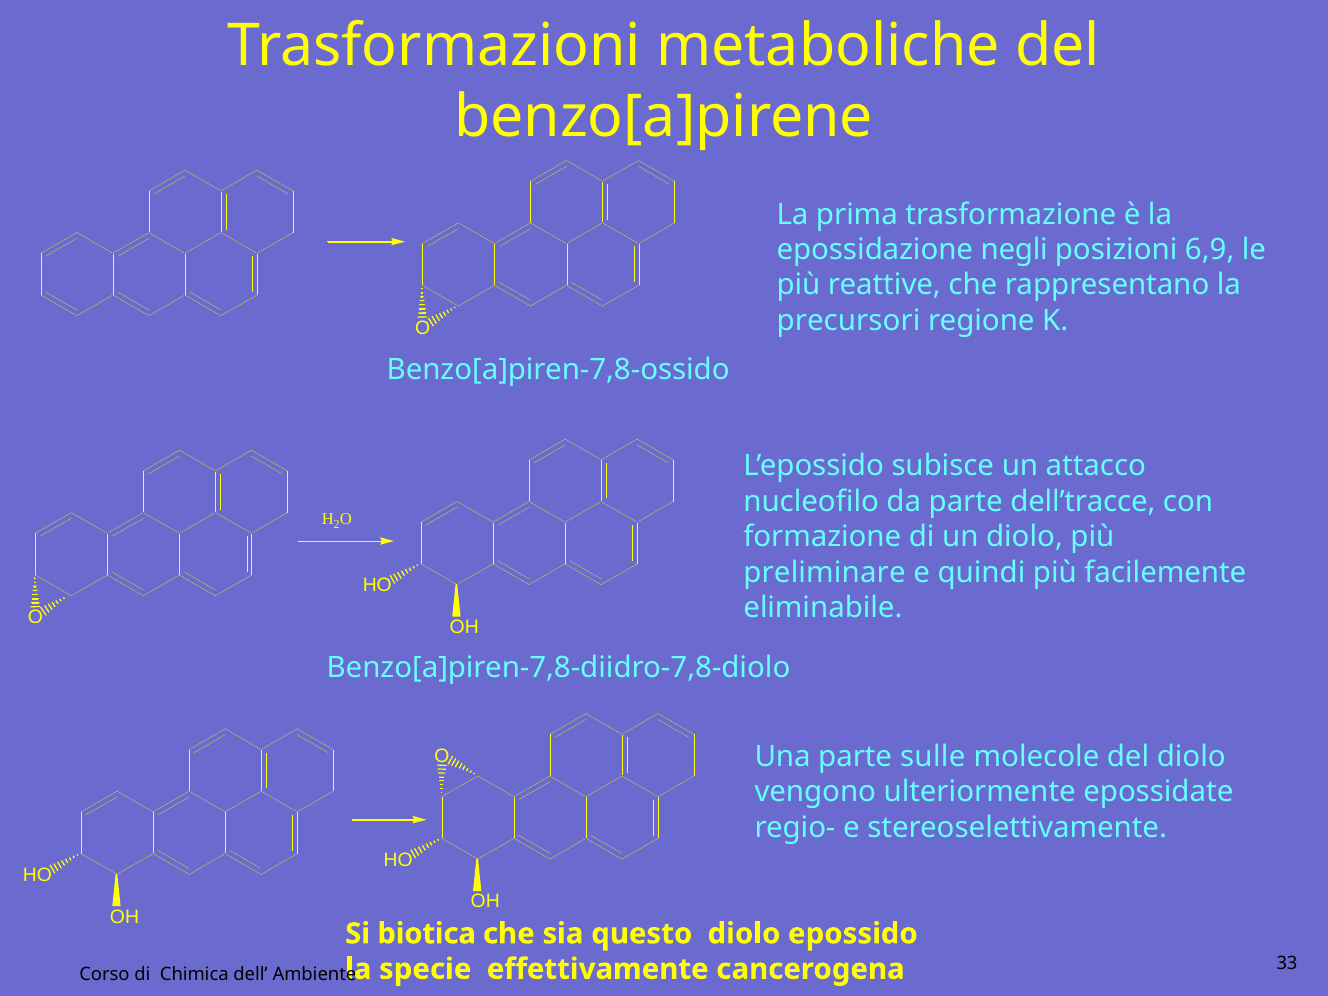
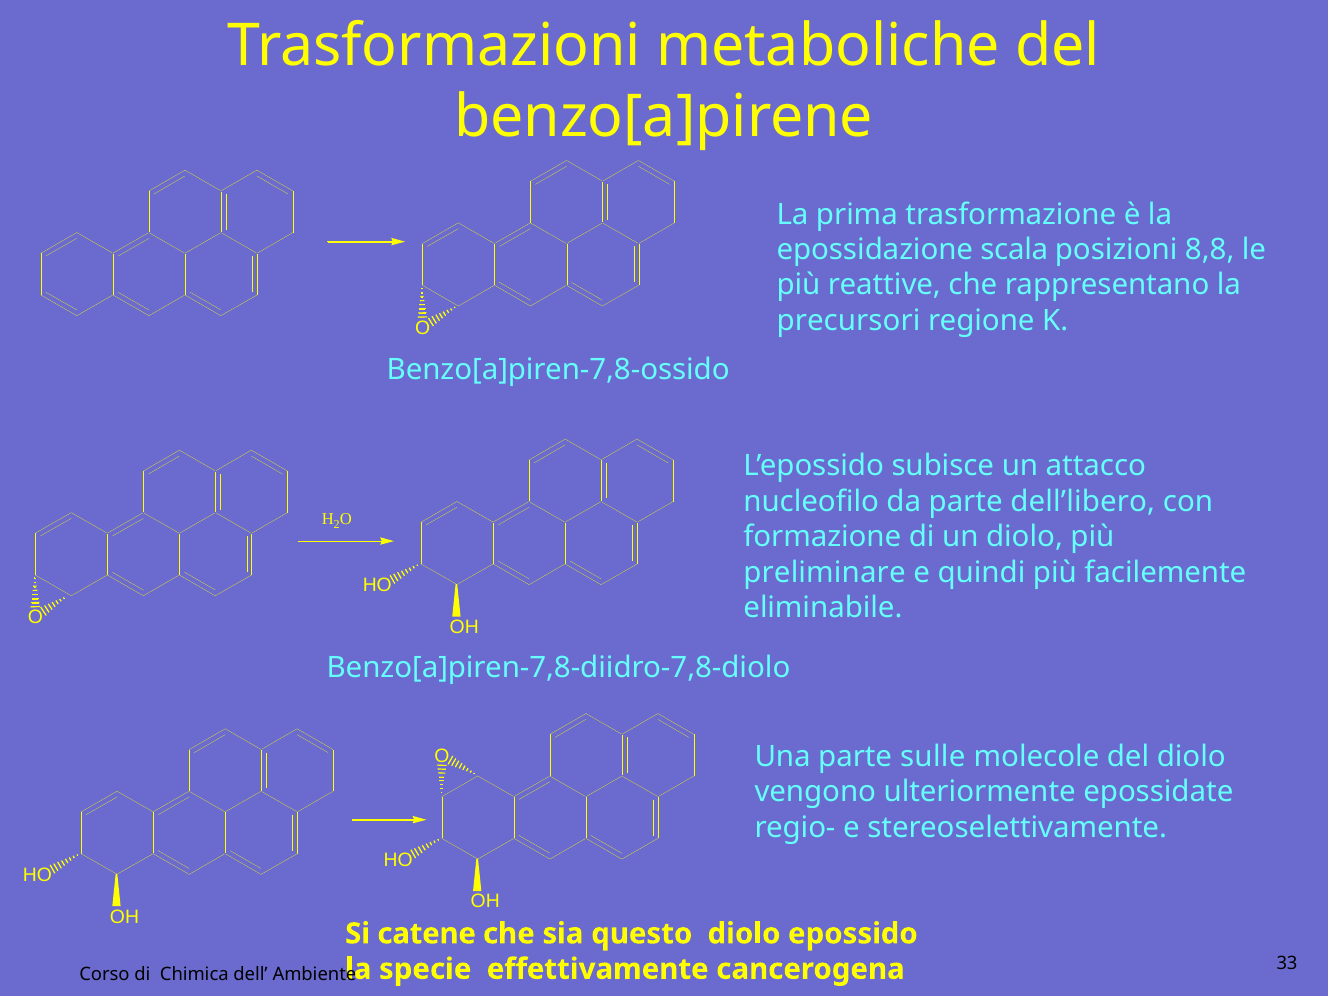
negli: negli -> scala (1014, 250)
6,9: 6,9 -> 8,8 (1210, 250)
dell’tracce: dell’tracce -> dell’libero (1083, 502)
biotica: biotica -> catene (427, 934)
